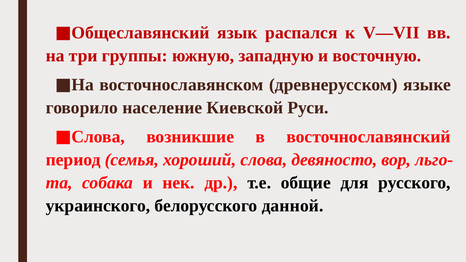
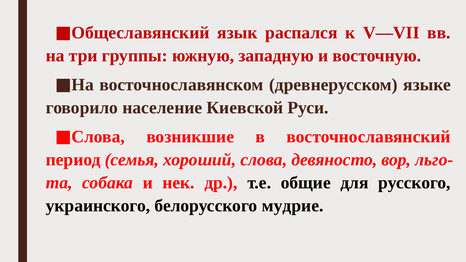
данной: данной -> мудрие (293, 206)
